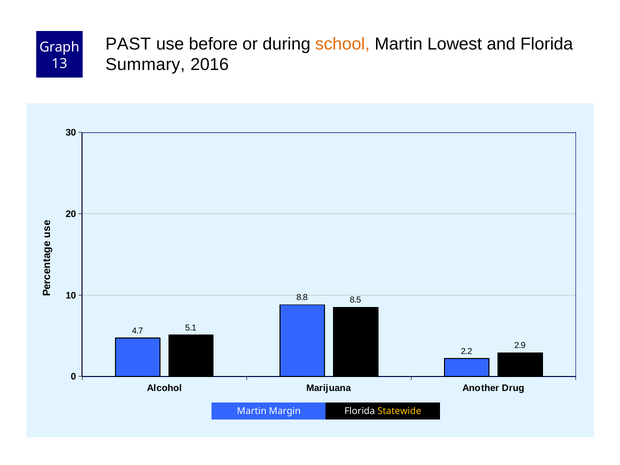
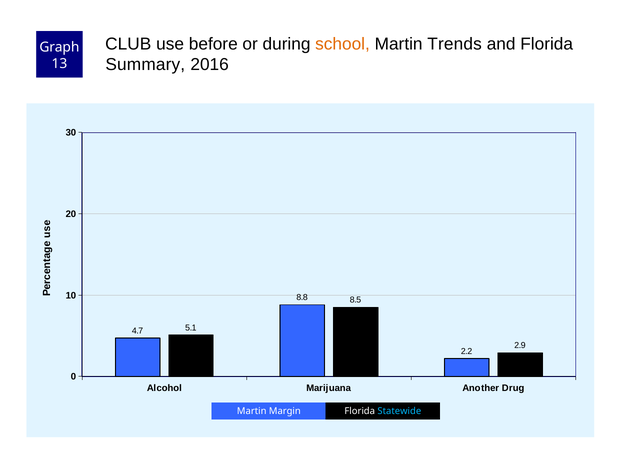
PAST: PAST -> CLUB (128, 44)
Lowest: Lowest -> Trends (455, 44)
Statewide colour: yellow -> light blue (399, 411)
